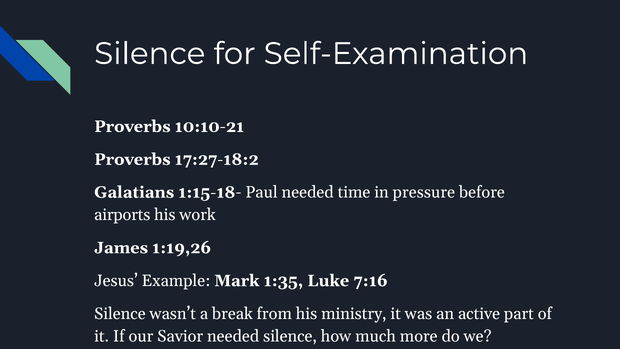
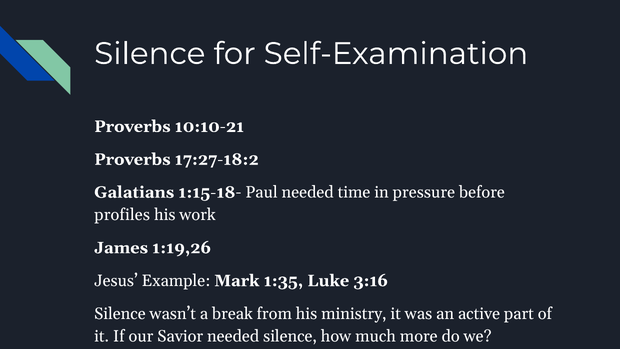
airports: airports -> profiles (122, 215)
7:16: 7:16 -> 3:16 (371, 281)
